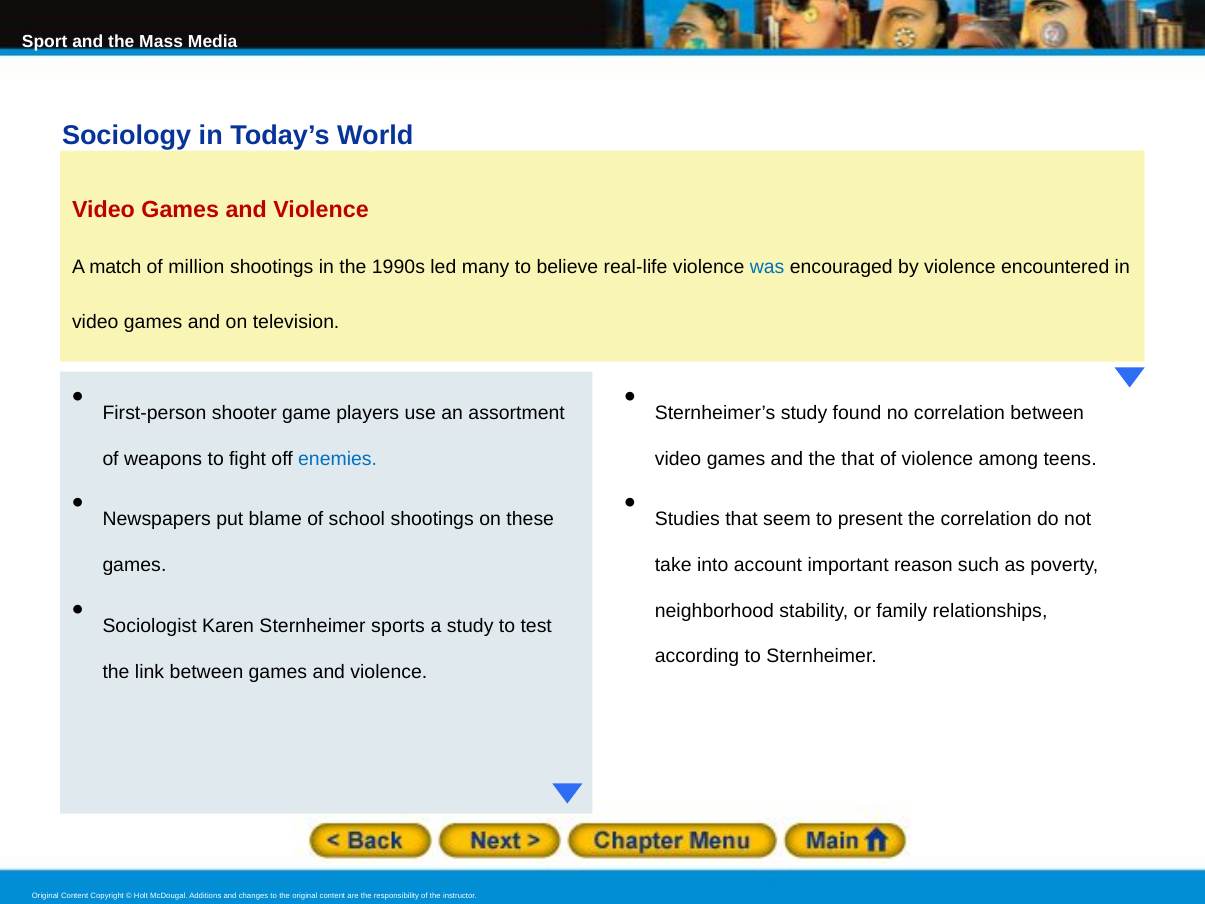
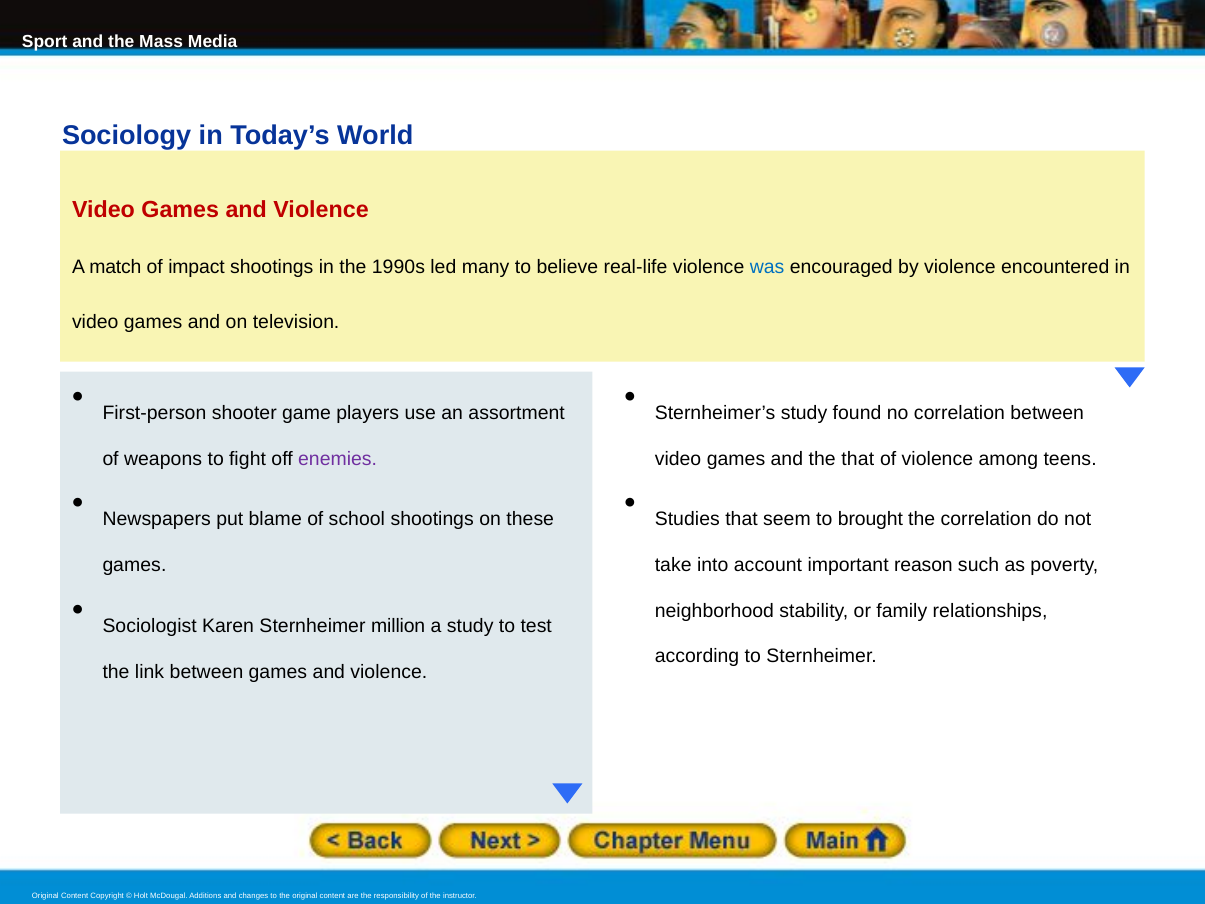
million: million -> impact (197, 267)
enemies colour: blue -> purple (338, 459)
present: present -> brought (870, 519)
sports: sports -> million (398, 626)
